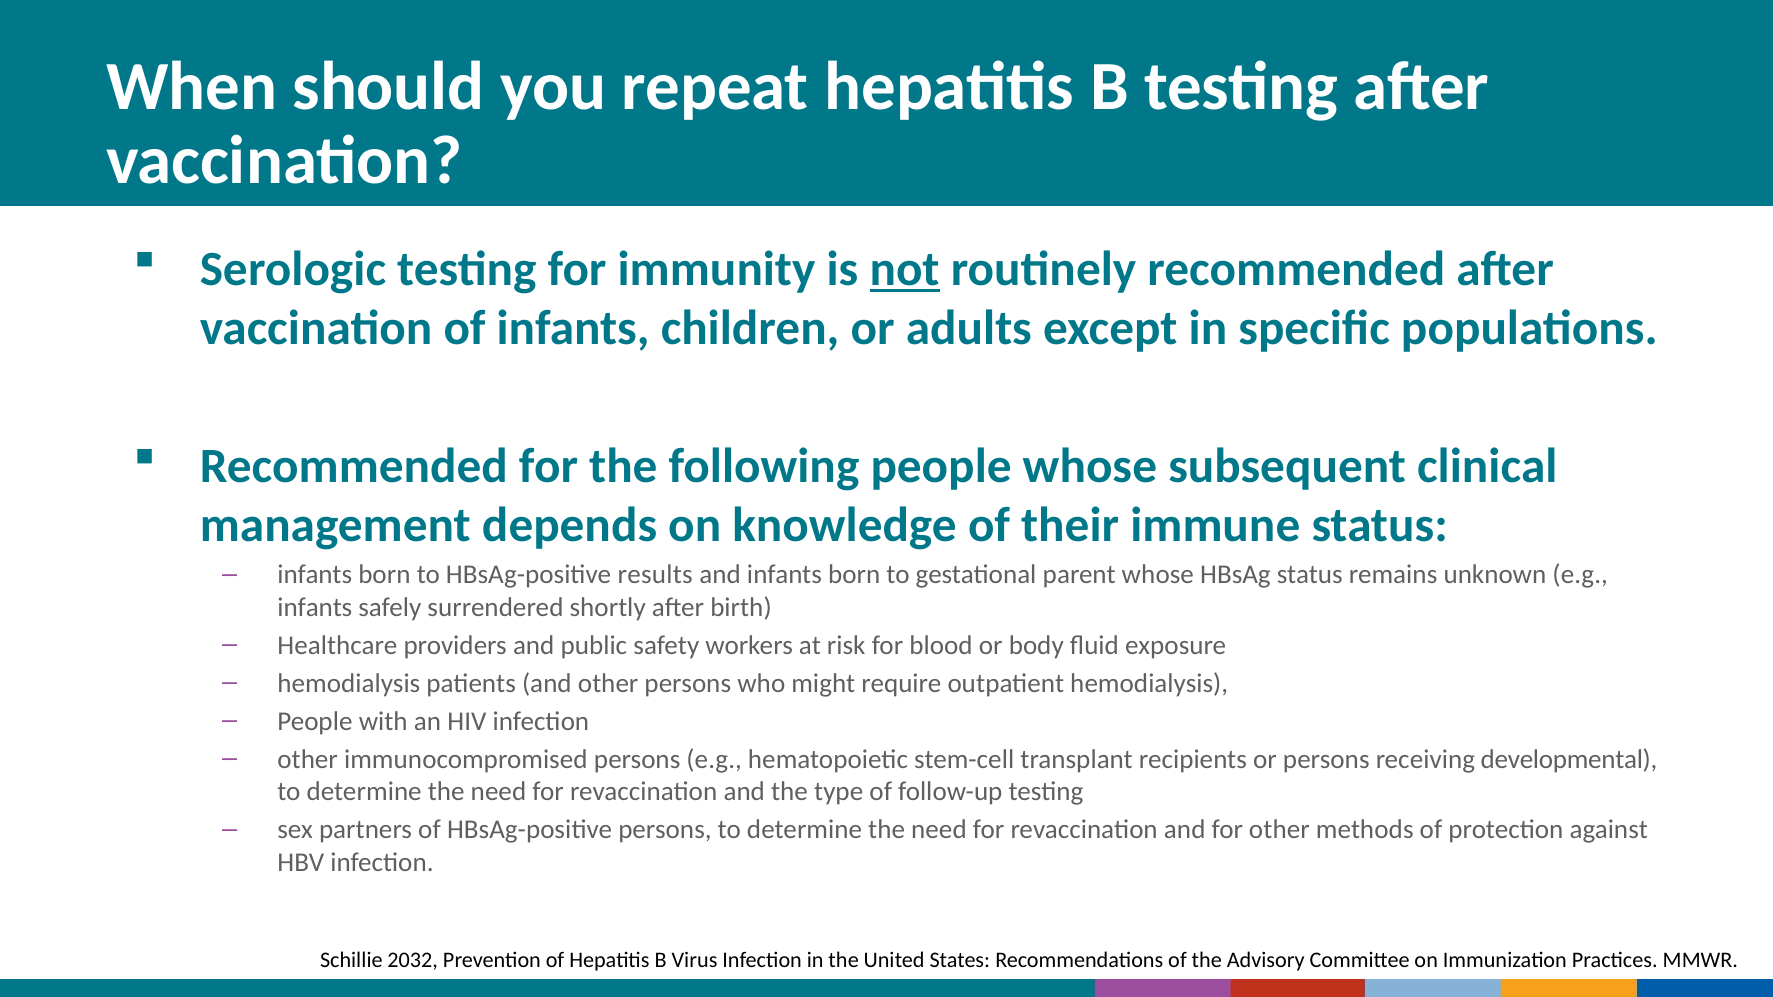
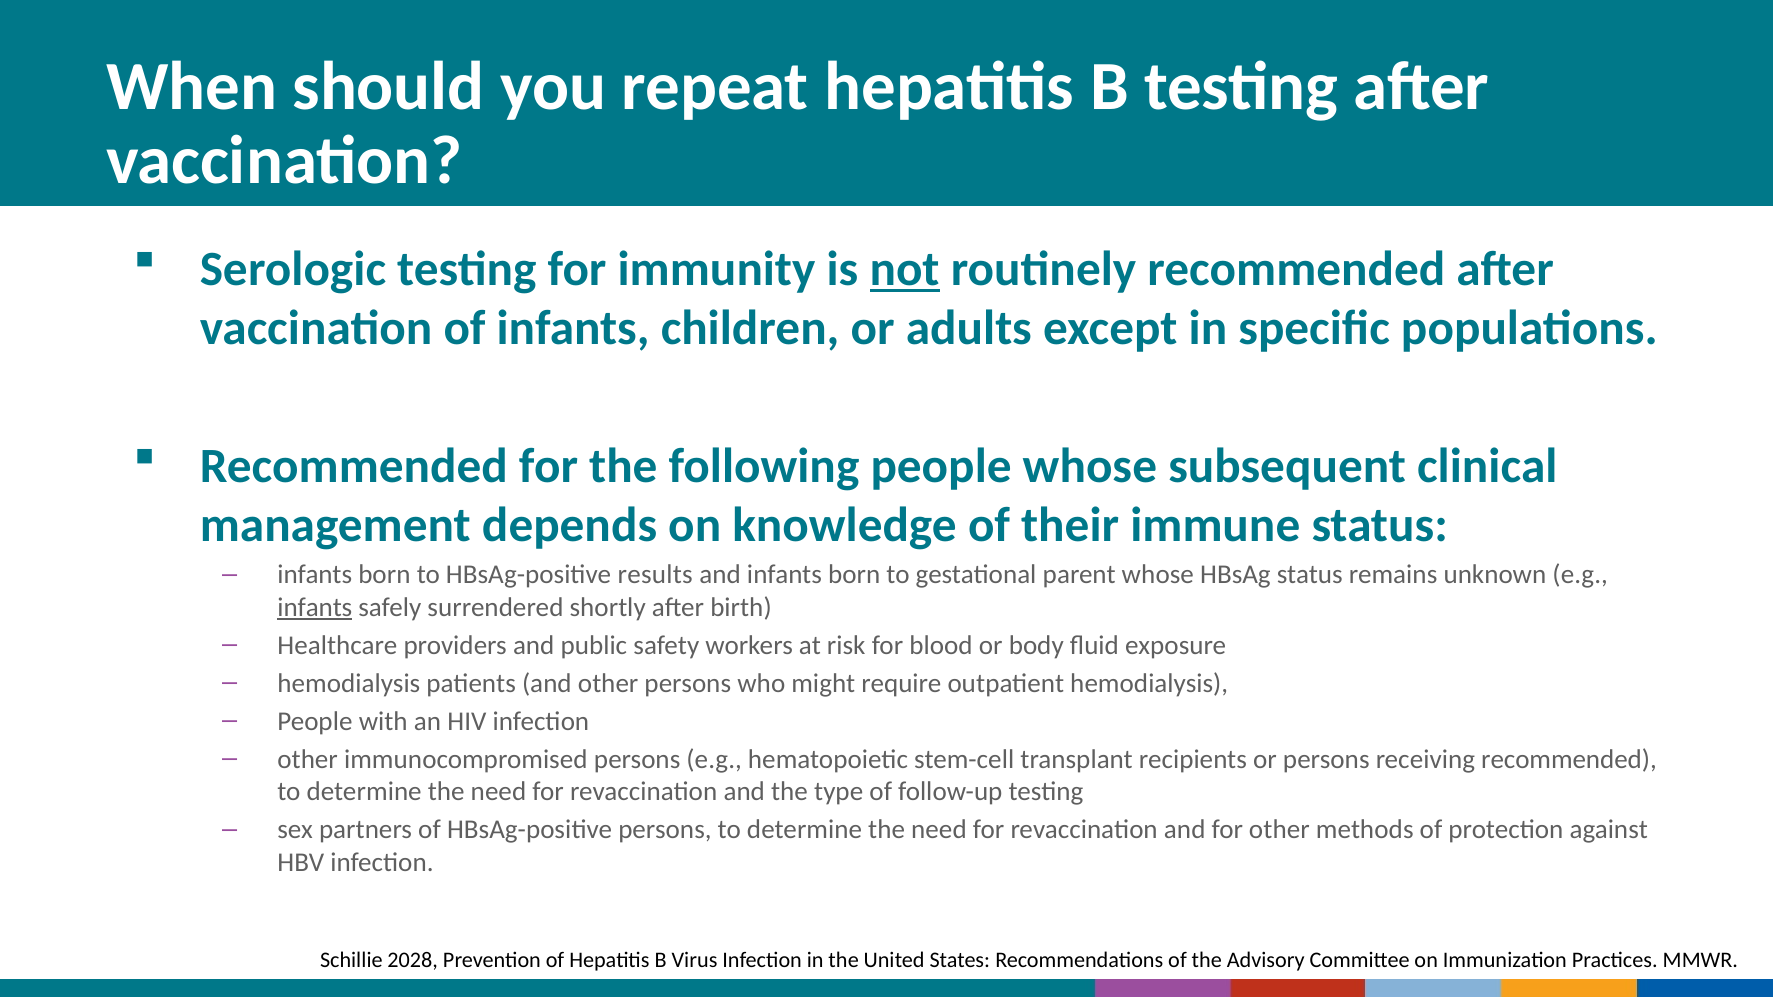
infants underline: none -> present (315, 608)
receiving developmental: developmental -> recommended (1569, 760)
2032: 2032 -> 2028 (413, 960)
